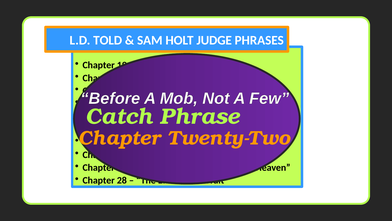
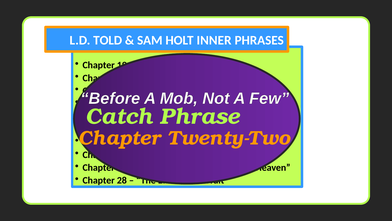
JUDGE: JUDGE -> INNER (214, 40)
